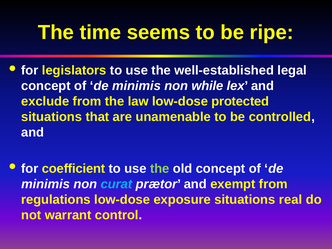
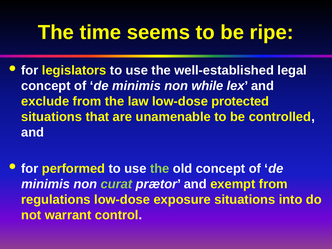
coefficient: coefficient -> performed (74, 169)
curat colour: light blue -> light green (116, 184)
real: real -> into (291, 200)
